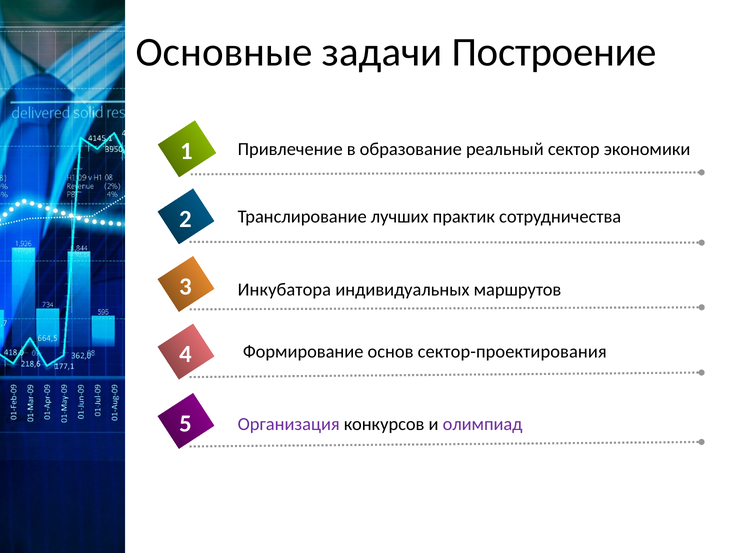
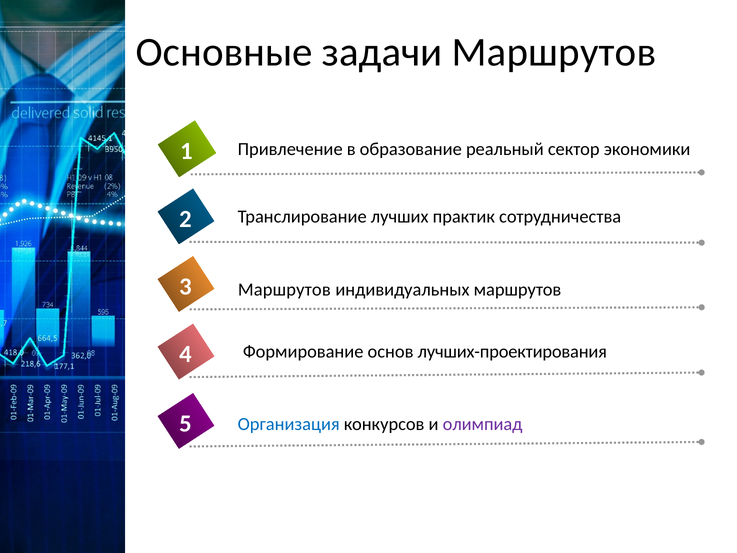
задачи Построение: Построение -> Маршрутов (554, 52)
Инкубатора: Инкубатора -> Маршрутов (284, 289)
сектор-проектирования: сектор-проектирования -> лучших-проектирования (512, 352)
Организация colour: purple -> blue (289, 424)
